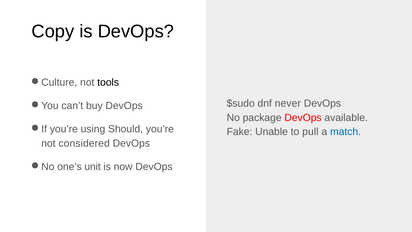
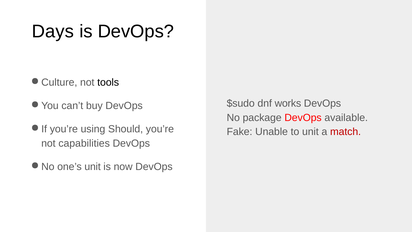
Copy: Copy -> Days (53, 31)
never: never -> works (288, 103)
to pull: pull -> unit (310, 132)
match colour: blue -> red (346, 132)
considered: considered -> capabilities (84, 143)
